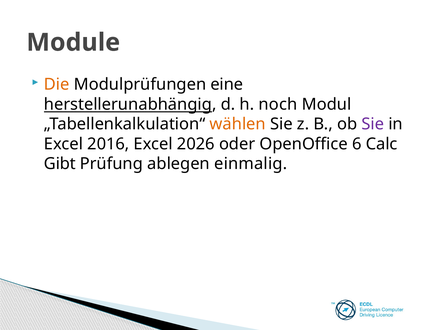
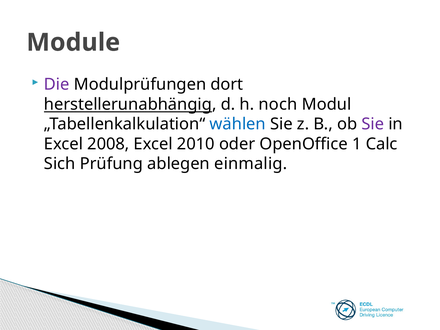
Die colour: orange -> purple (57, 85)
eine: eine -> dort (227, 85)
wählen colour: orange -> blue (238, 124)
2016: 2016 -> 2008 (108, 144)
2026: 2026 -> 2010 (196, 144)
6: 6 -> 1 (357, 144)
Gibt: Gibt -> Sich (60, 164)
